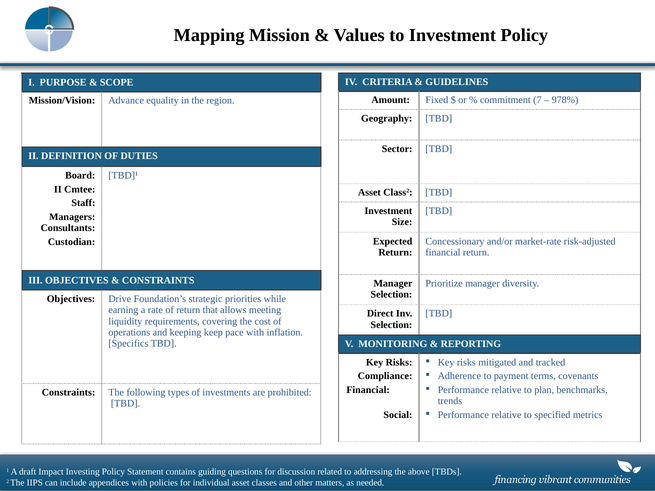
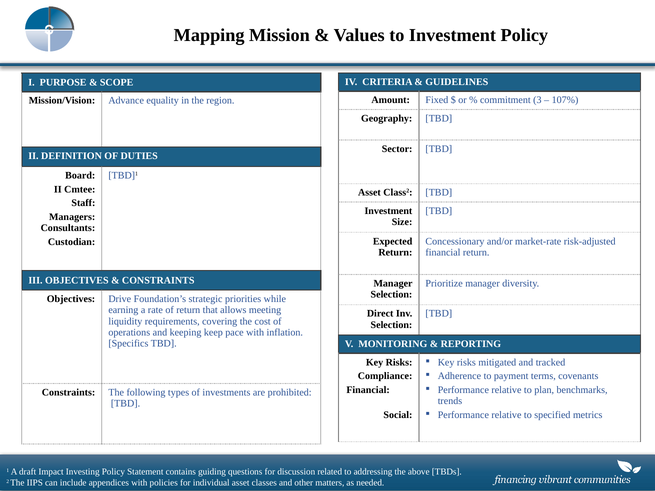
7: 7 -> 3 (537, 100)
978%: 978% -> 107% (565, 100)
